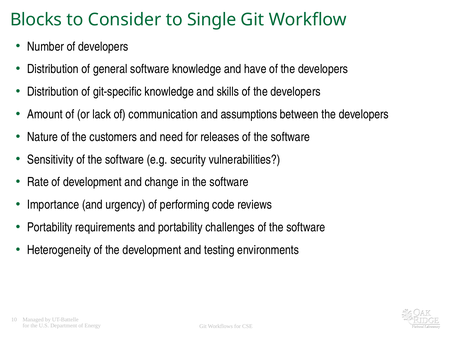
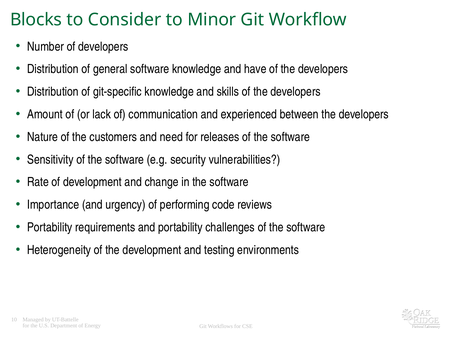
Single: Single -> Minor (212, 20)
assumptions: assumptions -> experienced (249, 114)
